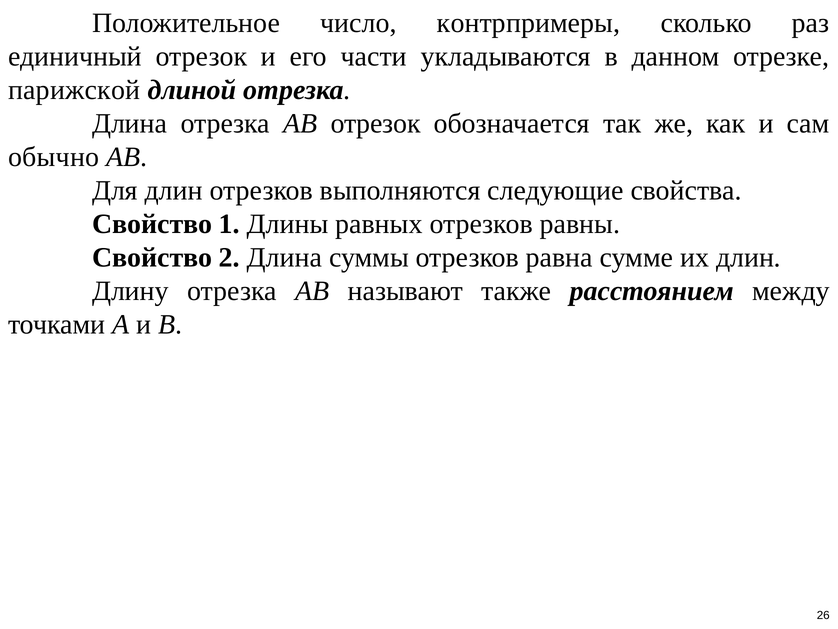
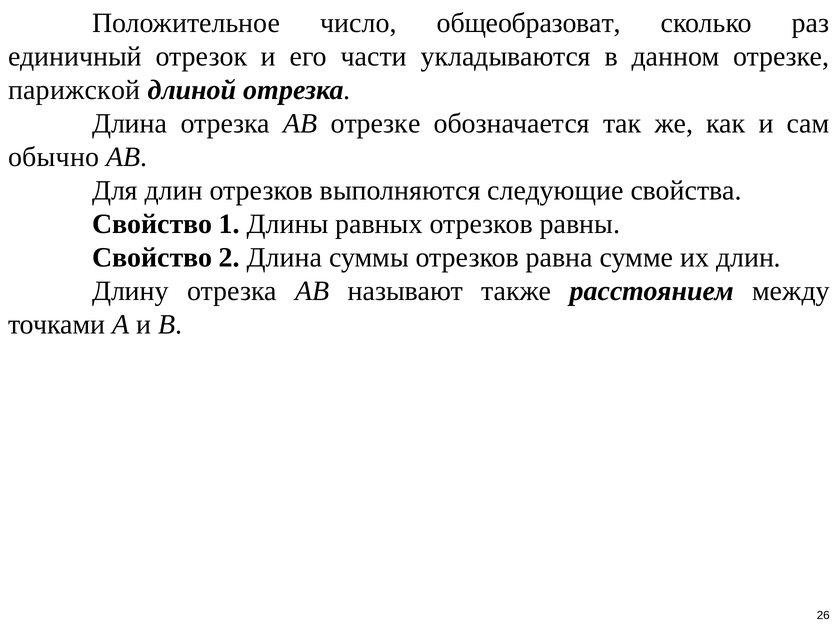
контрпримеры: контрпримеры -> общеобразоват (529, 23)
AB отрезок: отрезок -> отрезке (376, 123)
